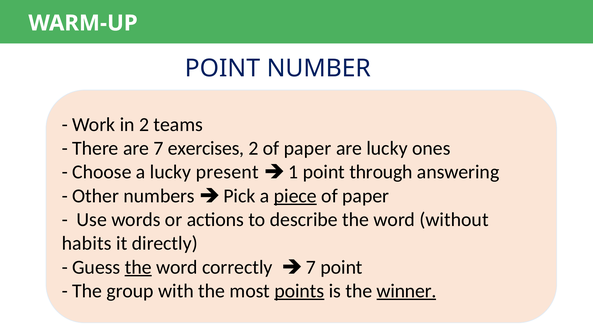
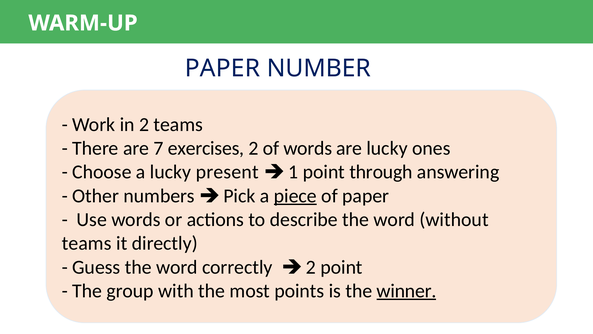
POINT: POINT -> PAPER (222, 68)
2 of paper: paper -> words (308, 148)
habits: habits -> teams (87, 243)
the underline: present -> none (138, 267)
7: 7 -> 2 (311, 267)
points underline: present -> none (299, 291)
